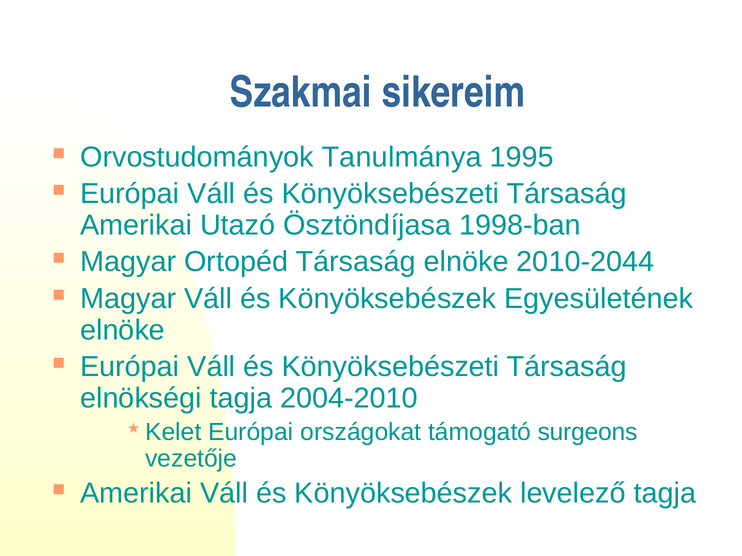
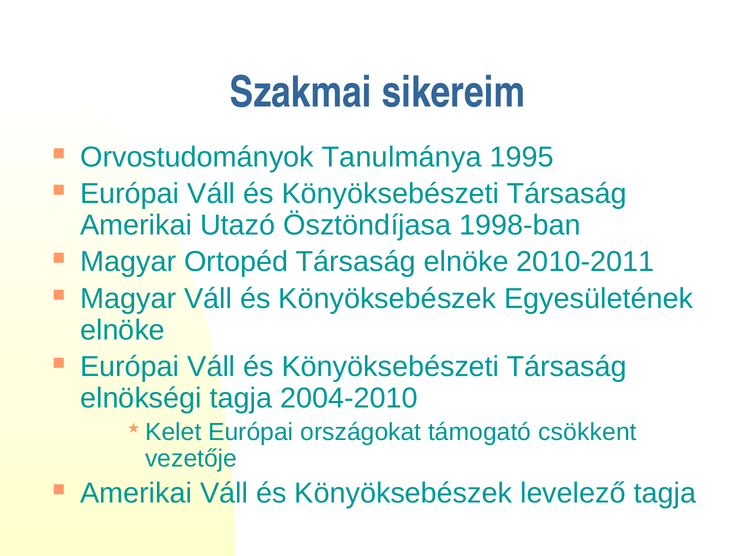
2010-2044: 2010-2044 -> 2010-2011 (585, 262)
surgeons: surgeons -> csökkent (587, 432)
